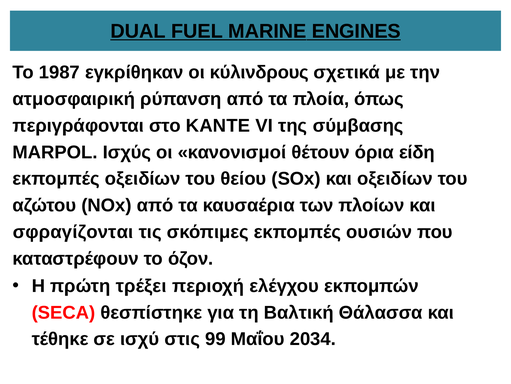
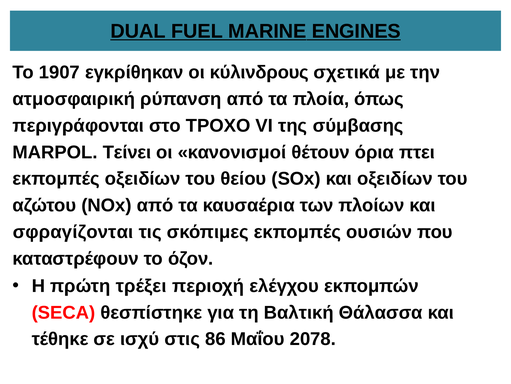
1987: 1987 -> 1907 (59, 72)
ΚΑΝΤΕ: ΚΑΝΤΕ -> ΤΡΟΧΟ (218, 125)
Ισχύς: Ισχύς -> Τείνει (127, 152)
είδη: είδη -> πτει (417, 152)
99: 99 -> 86 (215, 339)
2034: 2034 -> 2078 (313, 339)
